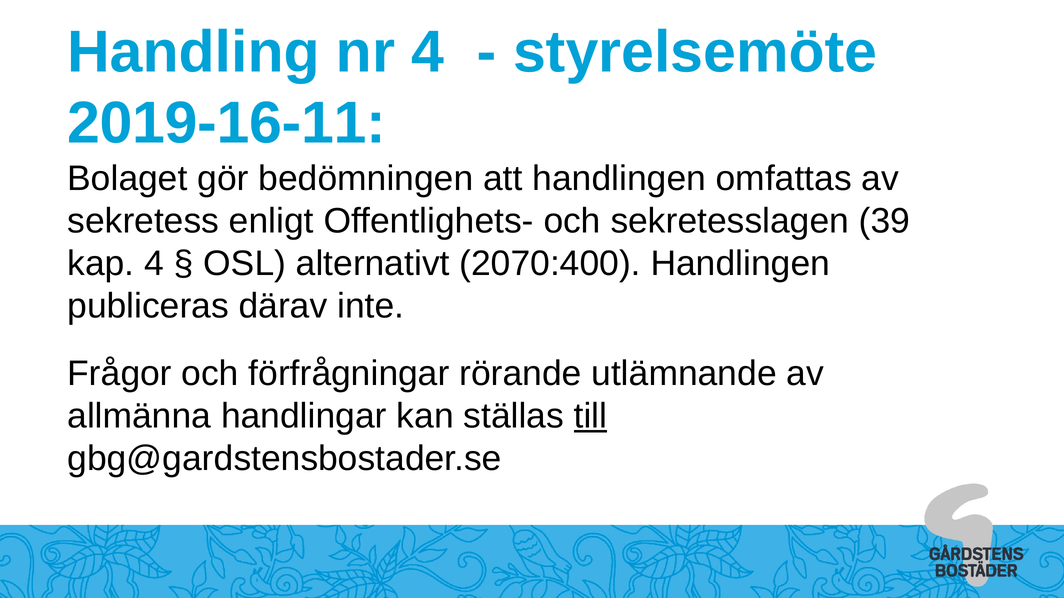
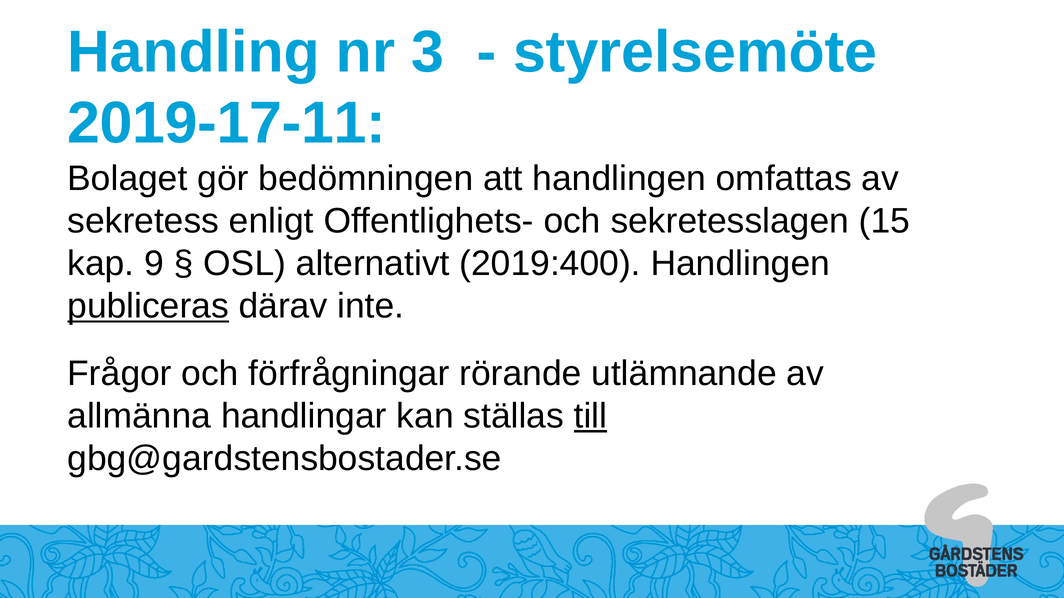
nr 4: 4 -> 3 (428, 52)
2019-16-11: 2019-16-11 -> 2019-17-11 (227, 123)
39: 39 -> 15 (885, 221)
kap 4: 4 -> 9 (154, 264)
2070:400: 2070:400 -> 2019:400 (550, 264)
publiceras underline: none -> present (148, 306)
